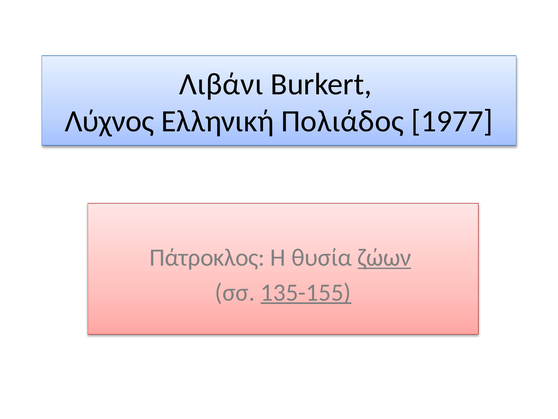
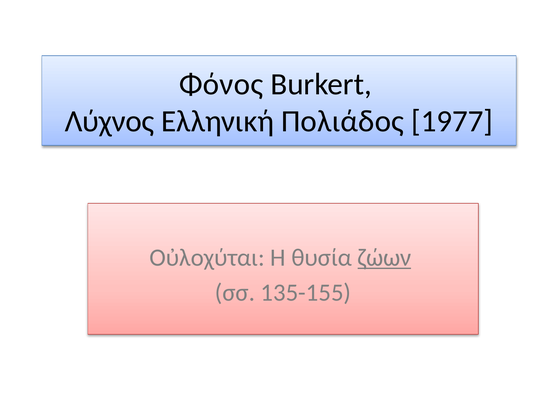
Λιβάνι: Λιβάνι -> Φόνος (221, 84)
Πάτροκλος: Πάτροκλος -> Οὐλοχύται (207, 257)
135-155 underline: present -> none (306, 292)
